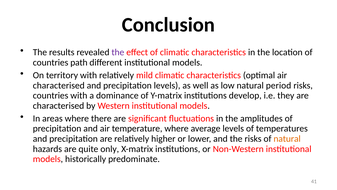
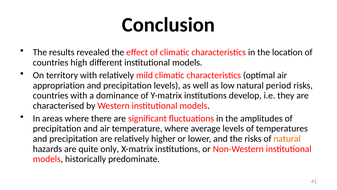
the colour: purple -> black (118, 52)
path: path -> high (79, 62)
characterised: characterised -> appropriation (59, 85)
